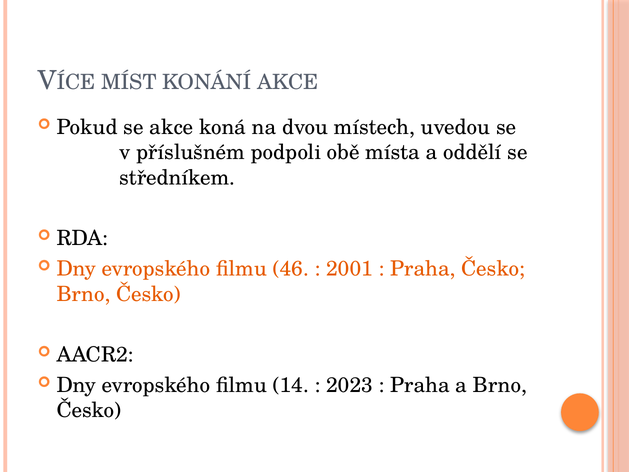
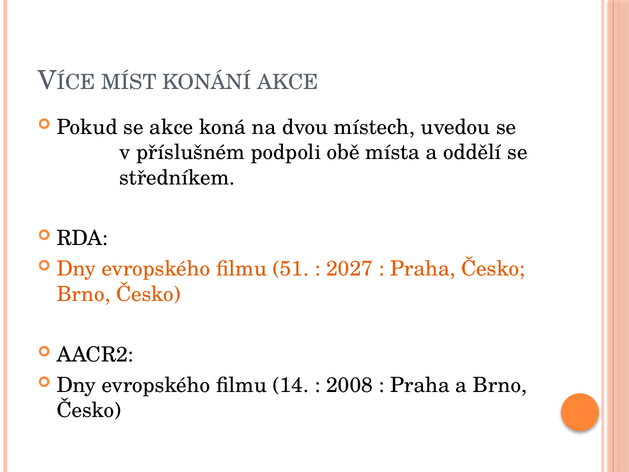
46: 46 -> 51 (291, 269)
2001: 2001 -> 2027 (350, 269)
2023: 2023 -> 2008 (350, 385)
